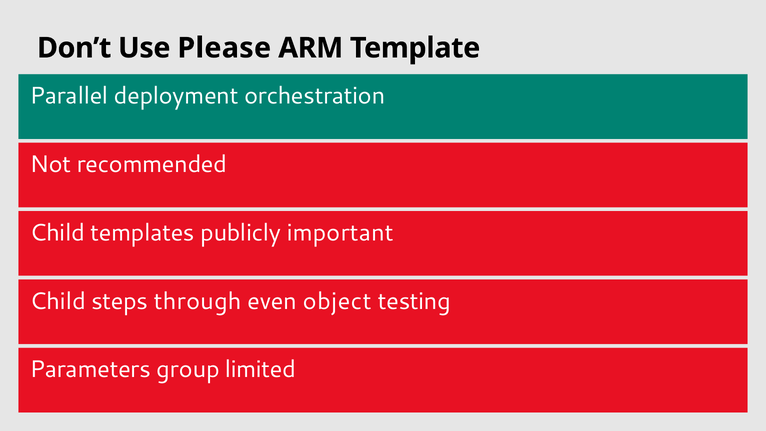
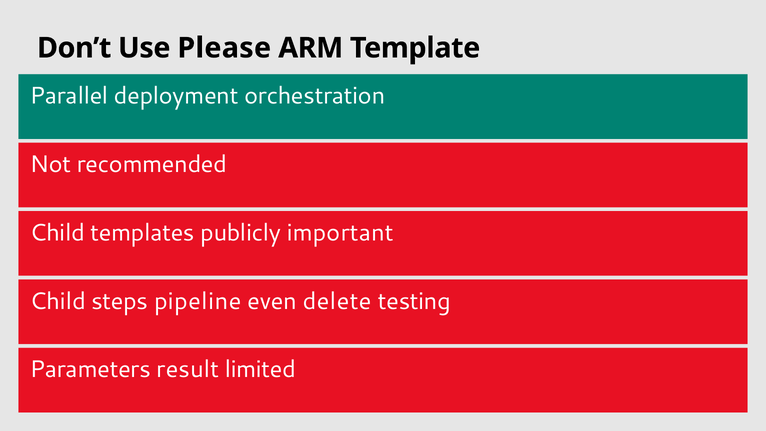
through: through -> pipeline (198, 301)
object: object -> delete (337, 301)
group: group -> result (188, 369)
